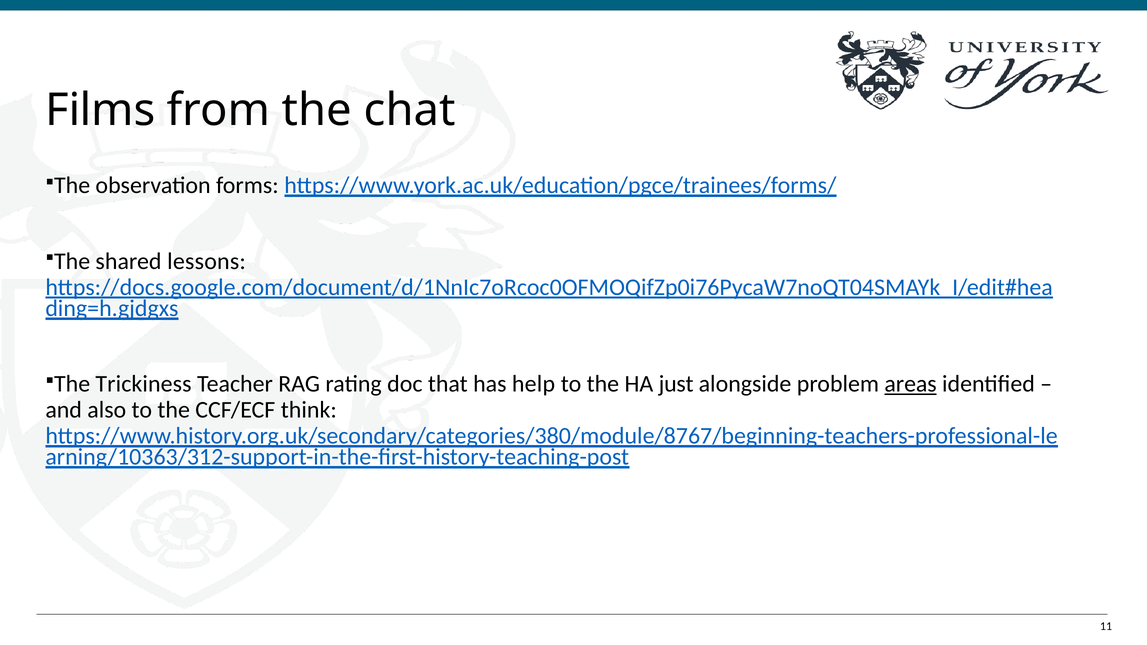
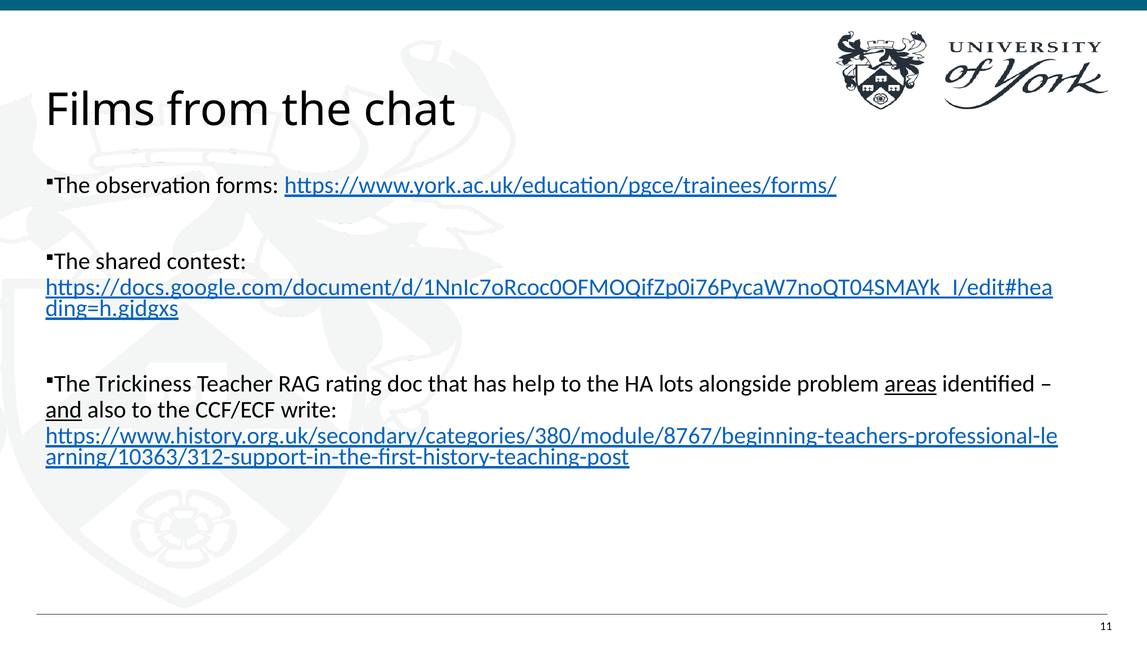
lessons: lessons -> contest (207, 261)
just: just -> lots (676, 384)
and underline: none -> present (64, 410)
think: think -> write (309, 410)
